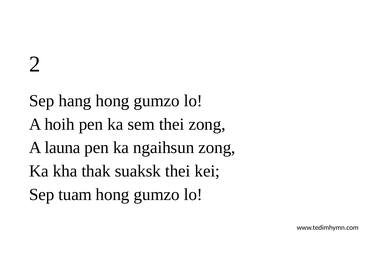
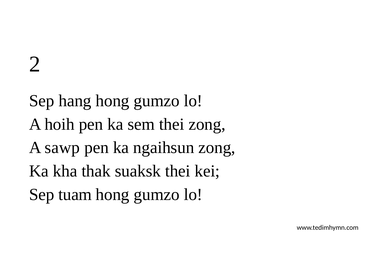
launa: launa -> sawp (62, 148)
